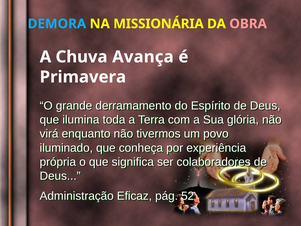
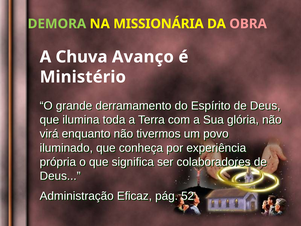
DEMORA colour: light blue -> light green (57, 24)
Avança: Avança -> Avanço (143, 57)
Primavera: Primavera -> Ministério (83, 77)
